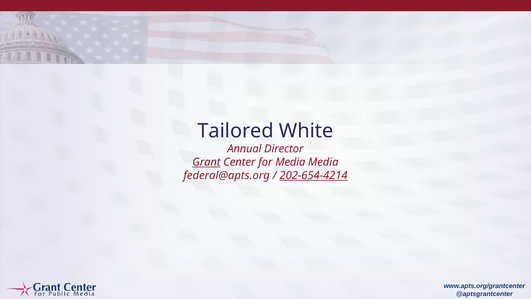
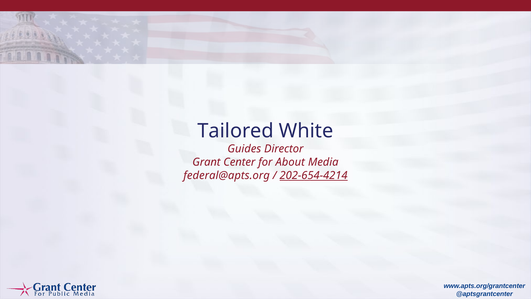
Annual: Annual -> Guides (244, 149)
Grant underline: present -> none (206, 162)
for Media: Media -> About (290, 162)
